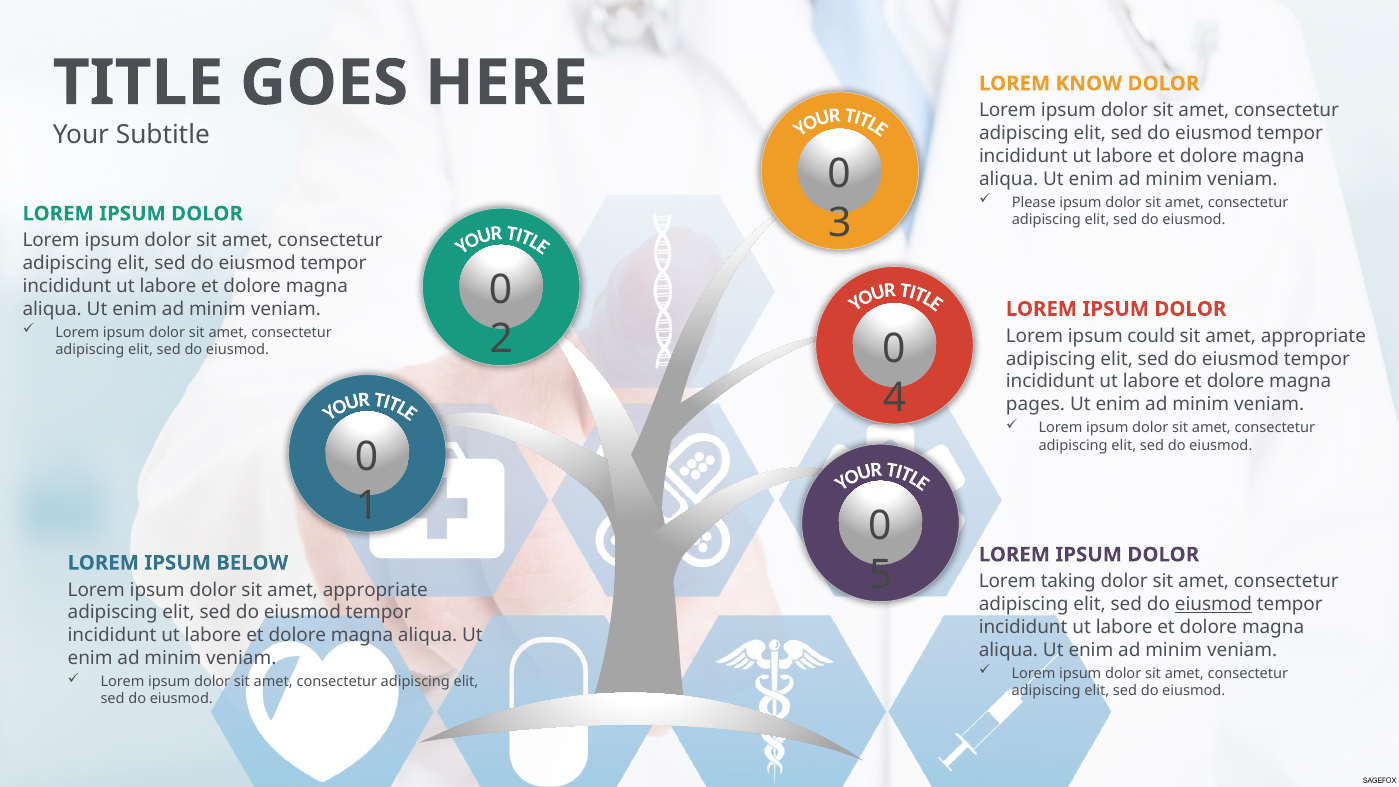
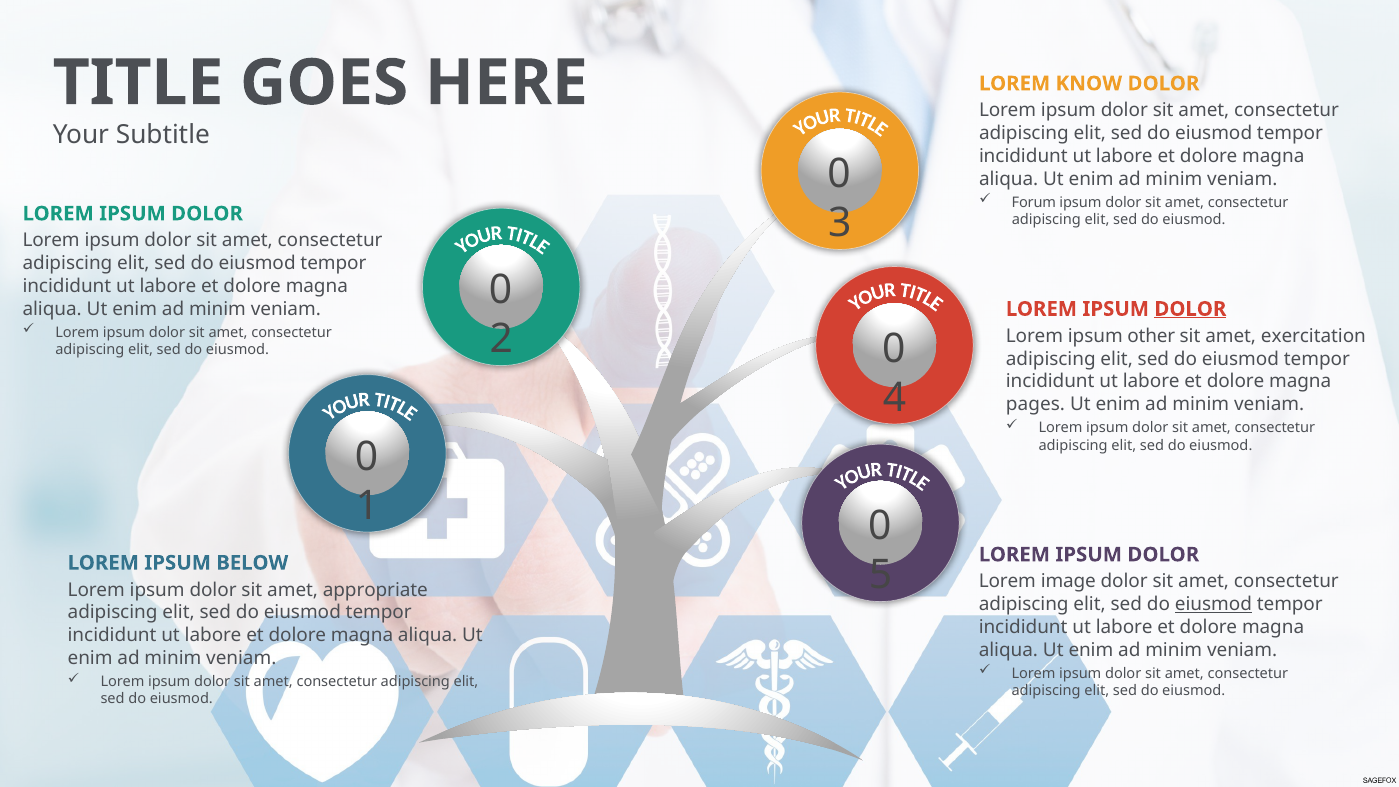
Please: Please -> Forum (1034, 202)
DOLOR underline: none -> present (1190, 309)
could: could -> other (1151, 336)
appropriate: appropriate -> exercitation (1313, 336)
taking: taking -> image (1068, 582)
